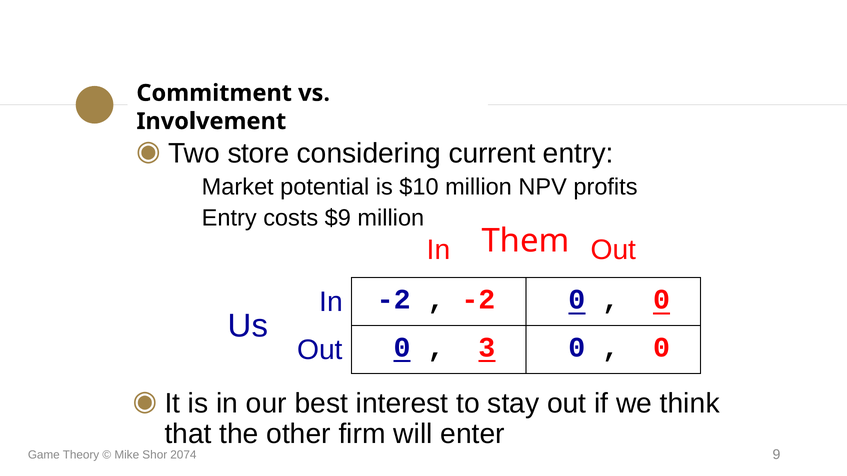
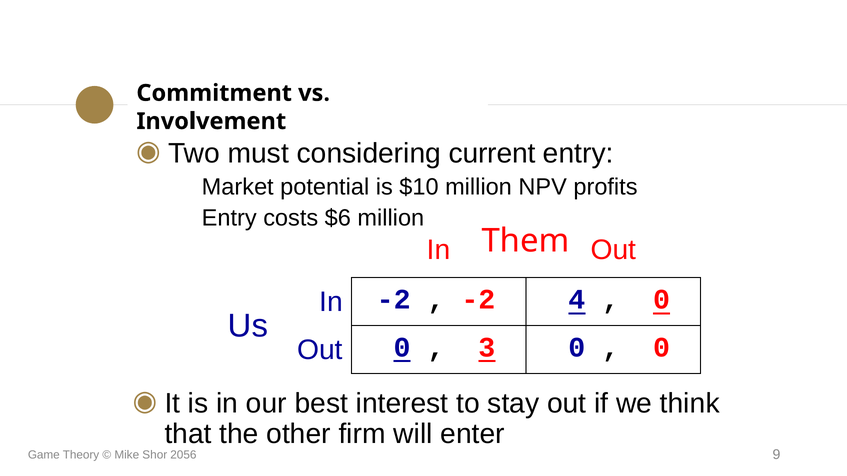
store: store -> must (258, 154)
$9: $9 -> $6 (338, 218)
-2 0: 0 -> 4 (577, 300)
2074: 2074 -> 2056 (183, 455)
